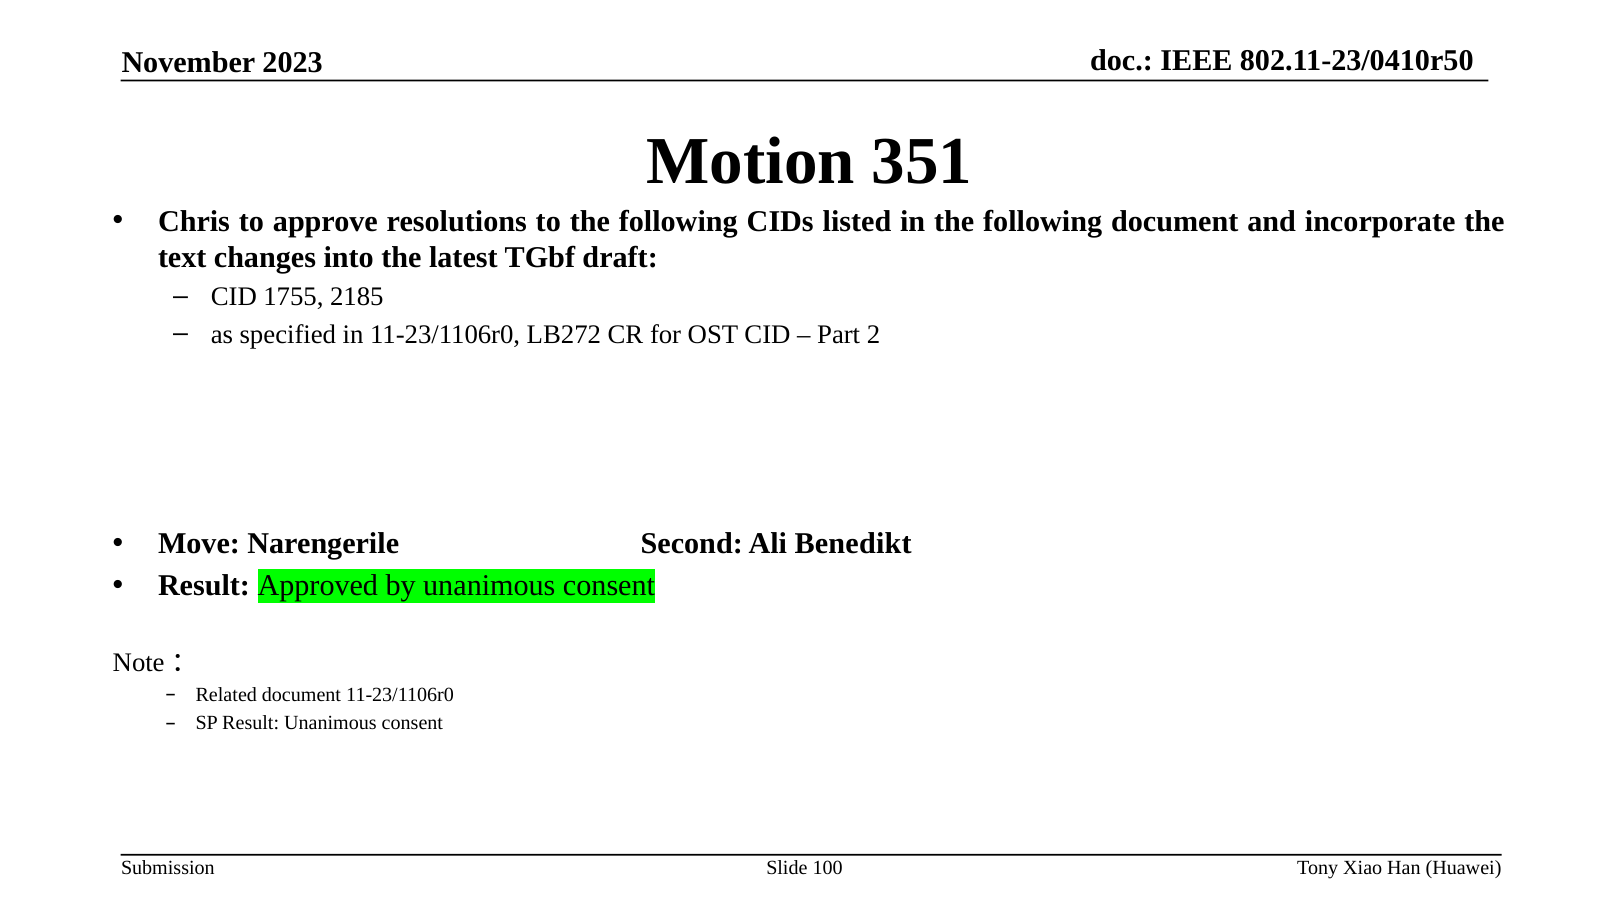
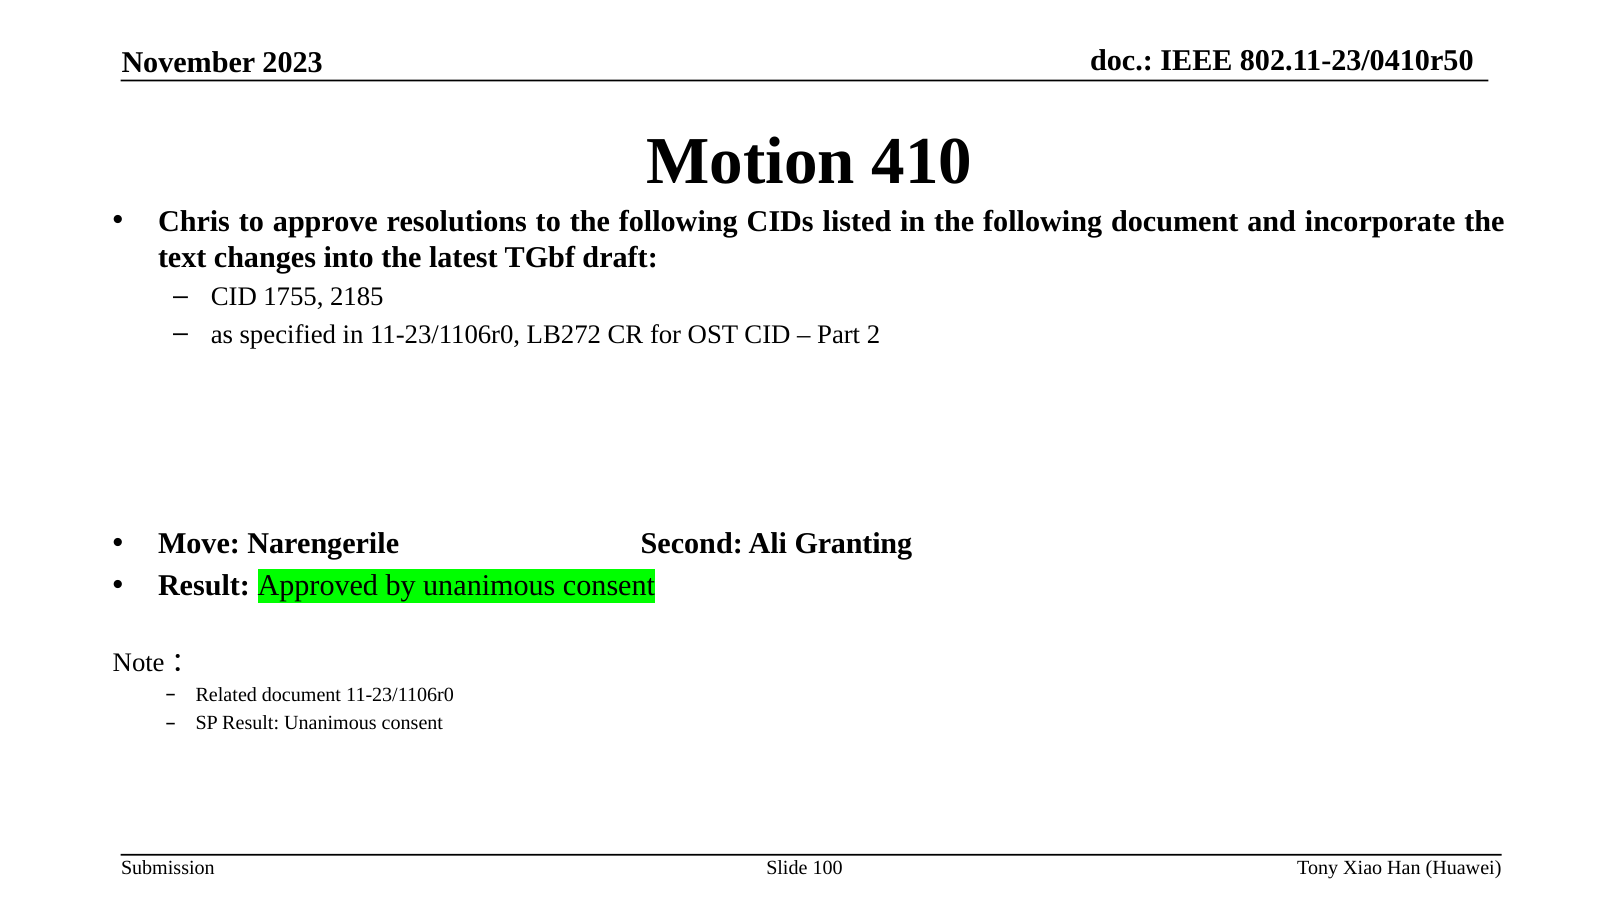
351: 351 -> 410 (922, 162)
Benedikt: Benedikt -> Granting (853, 544)
